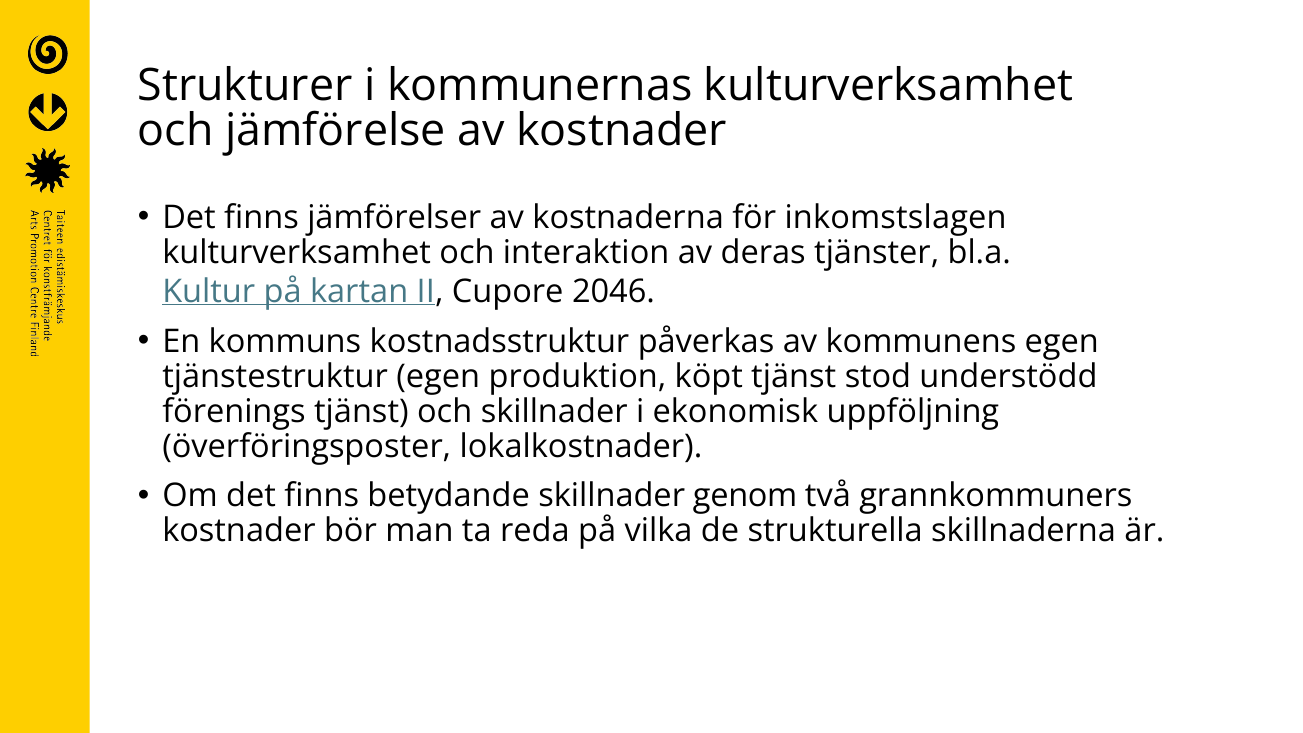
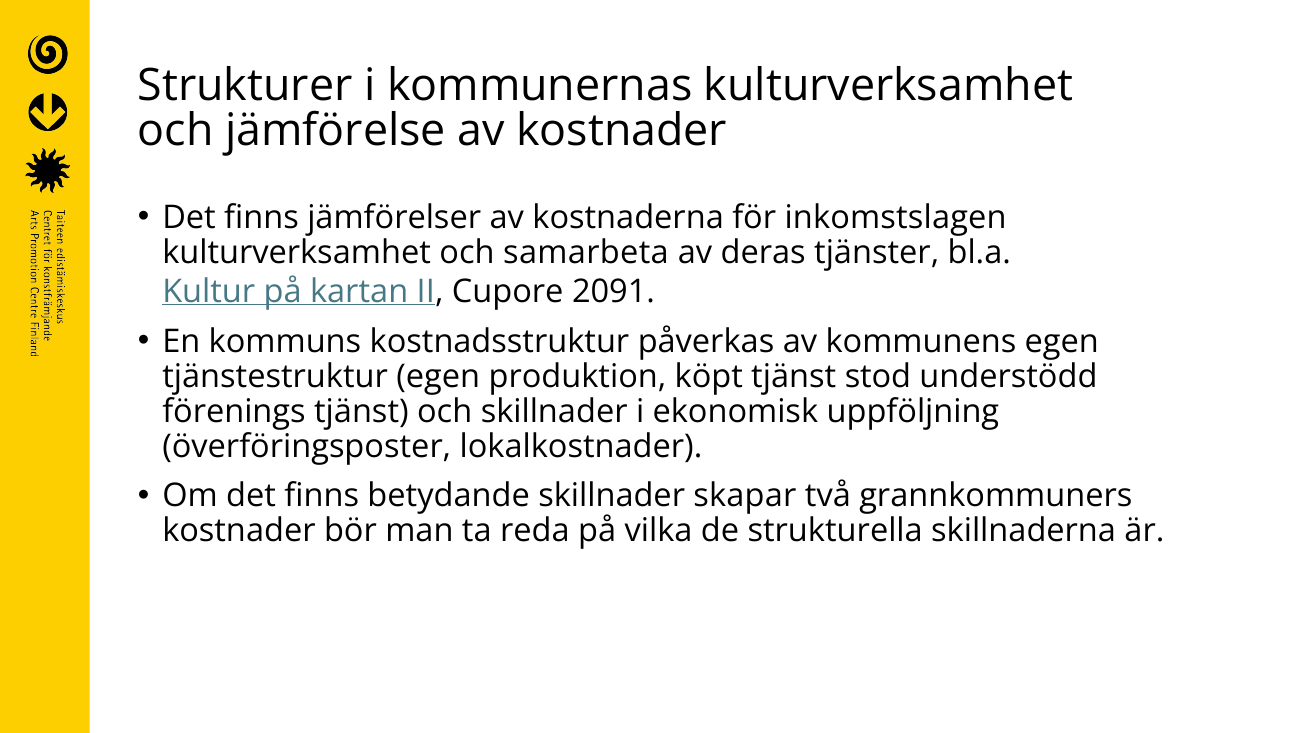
interaktion: interaktion -> samarbeta (586, 253)
2046: 2046 -> 2091 (613, 292)
genom: genom -> skapar (745, 496)
